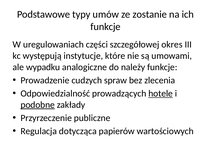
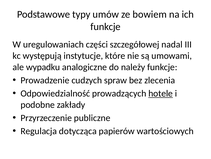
zostanie: zostanie -> bowiem (150, 14)
okres: okres -> nadal (172, 44)
podobne underline: present -> none (38, 104)
